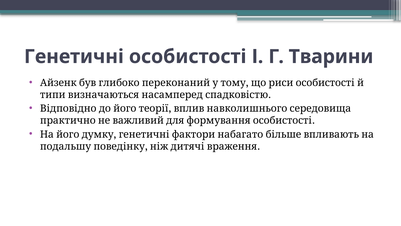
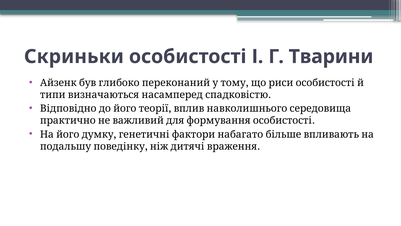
Генетичні: Генетичні -> Скриньки (74, 56)
